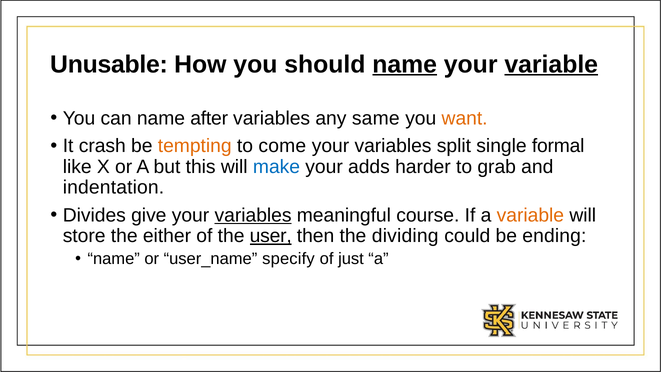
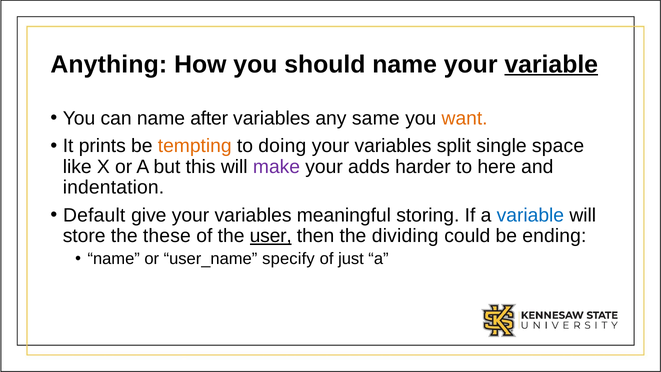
Unusable: Unusable -> Anything (109, 64)
name underline: present -> none (405, 64)
crash: crash -> prints (102, 146)
come: come -> doing (282, 146)
formal: formal -> space (558, 146)
make colour: blue -> purple (277, 167)
grab: grab -> here (497, 167)
Divides: Divides -> Default (94, 215)
variables underline: present -> none (253, 215)
course: course -> storing (428, 215)
variable colour: orange -> blue (530, 215)
either: either -> these (167, 236)
